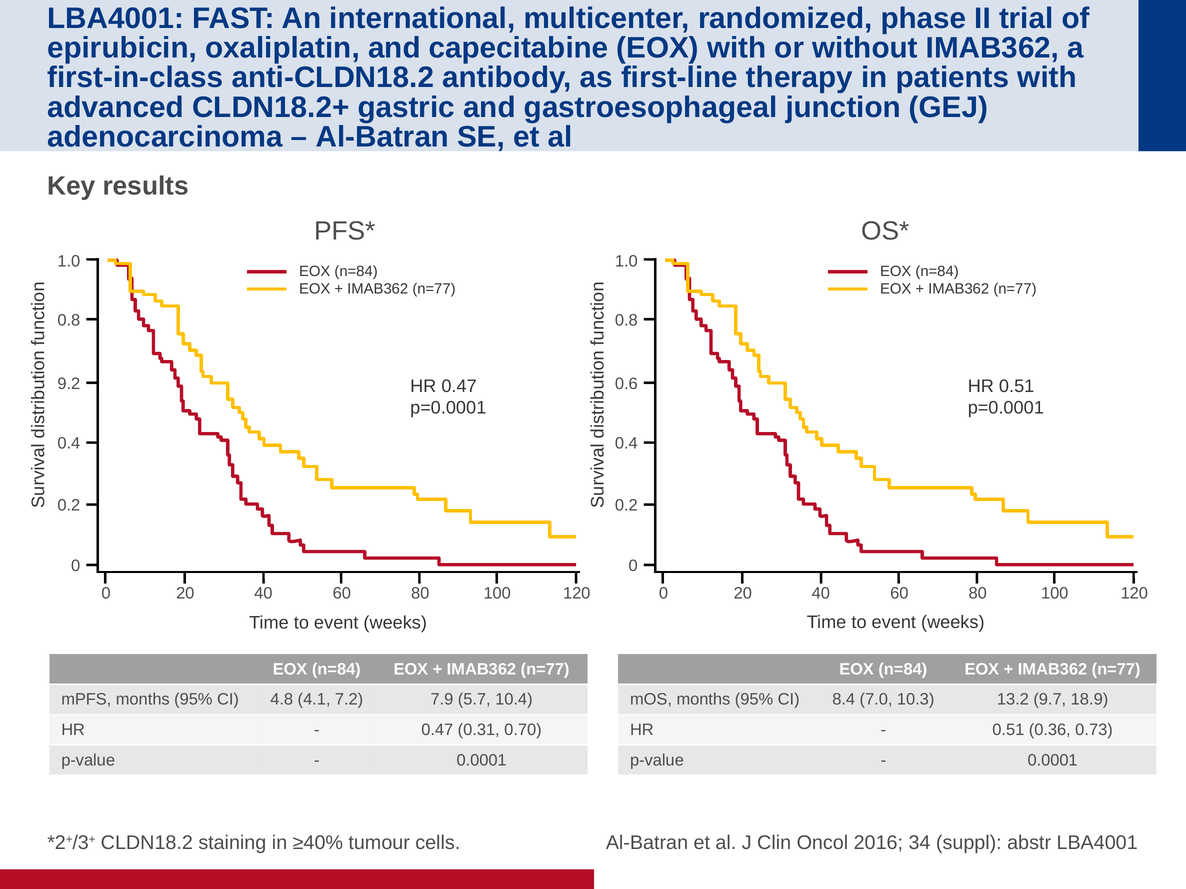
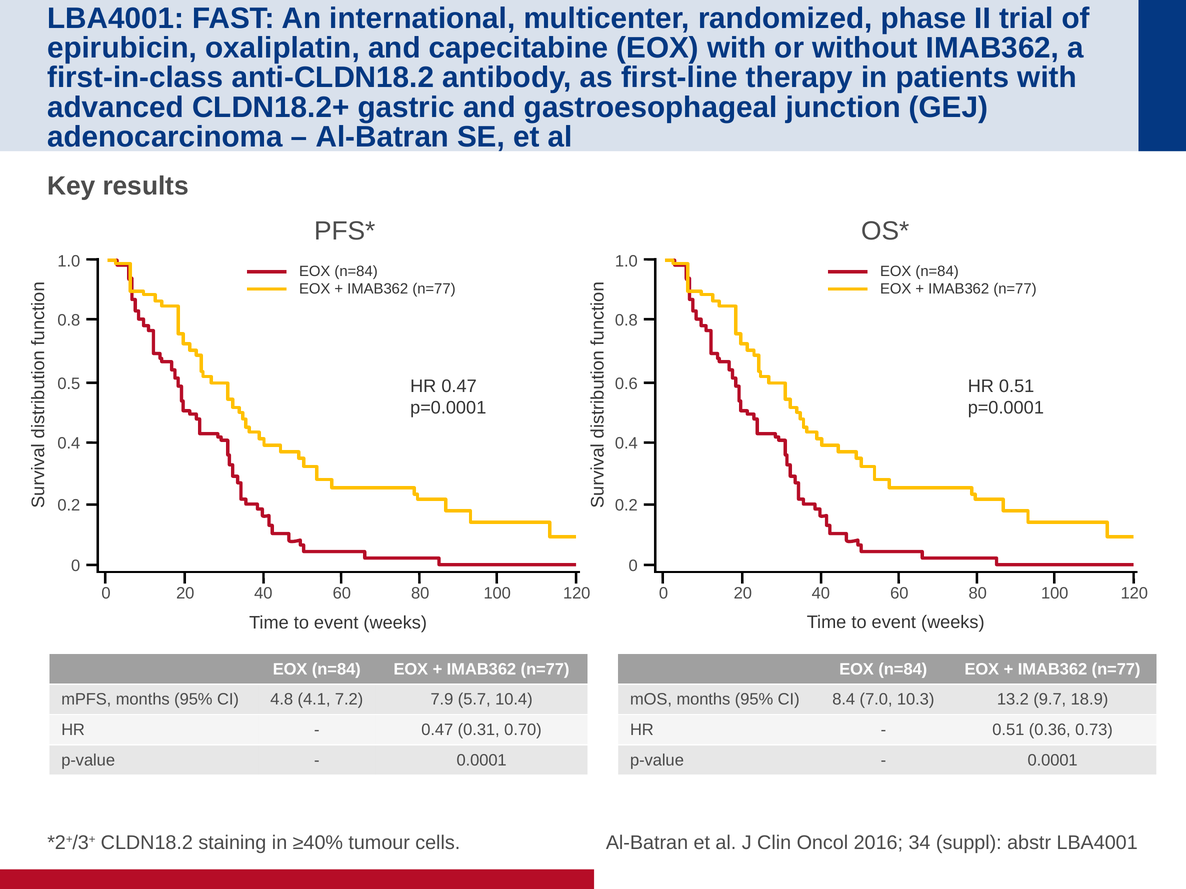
9.2: 9.2 -> 0.5 (69, 384)
